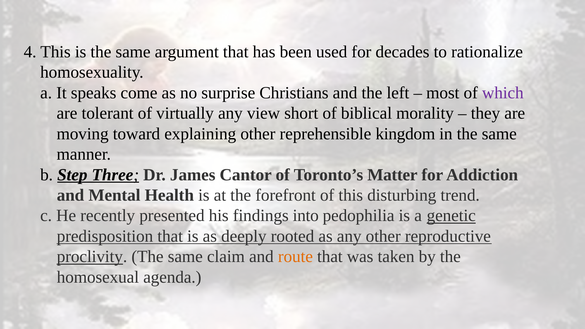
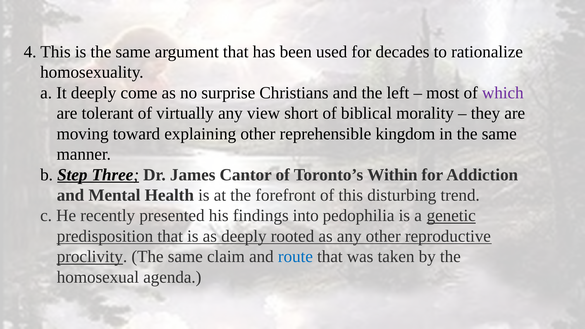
It speaks: speaks -> deeply (94, 93)
Matter: Matter -> Within (392, 175)
route colour: orange -> blue (295, 257)
